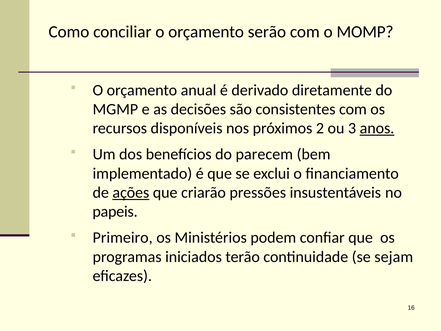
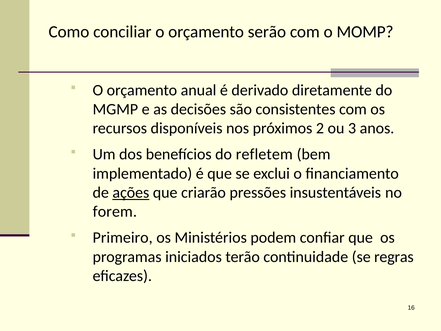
anos underline: present -> none (377, 128)
parecem: parecem -> refletem (264, 154)
papeis: papeis -> forem (115, 211)
sejam: sejam -> regras (394, 257)
